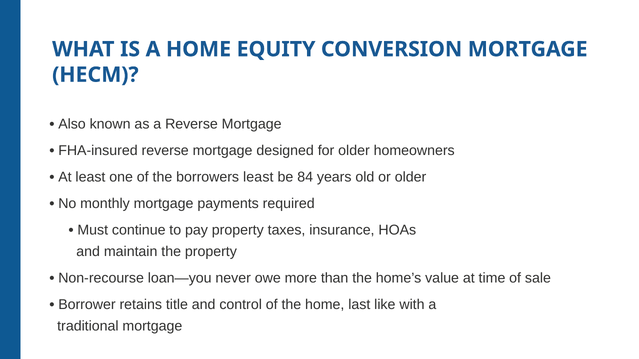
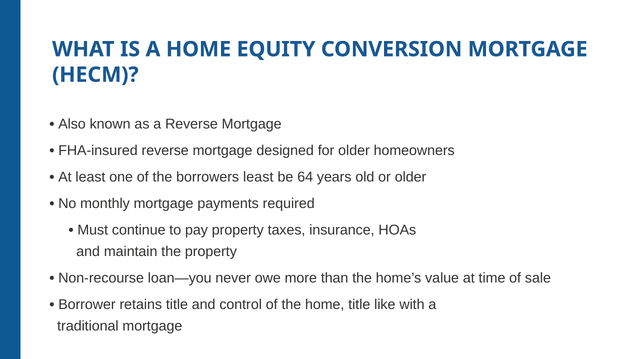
84: 84 -> 64 (305, 177)
home last: last -> title (359, 305)
